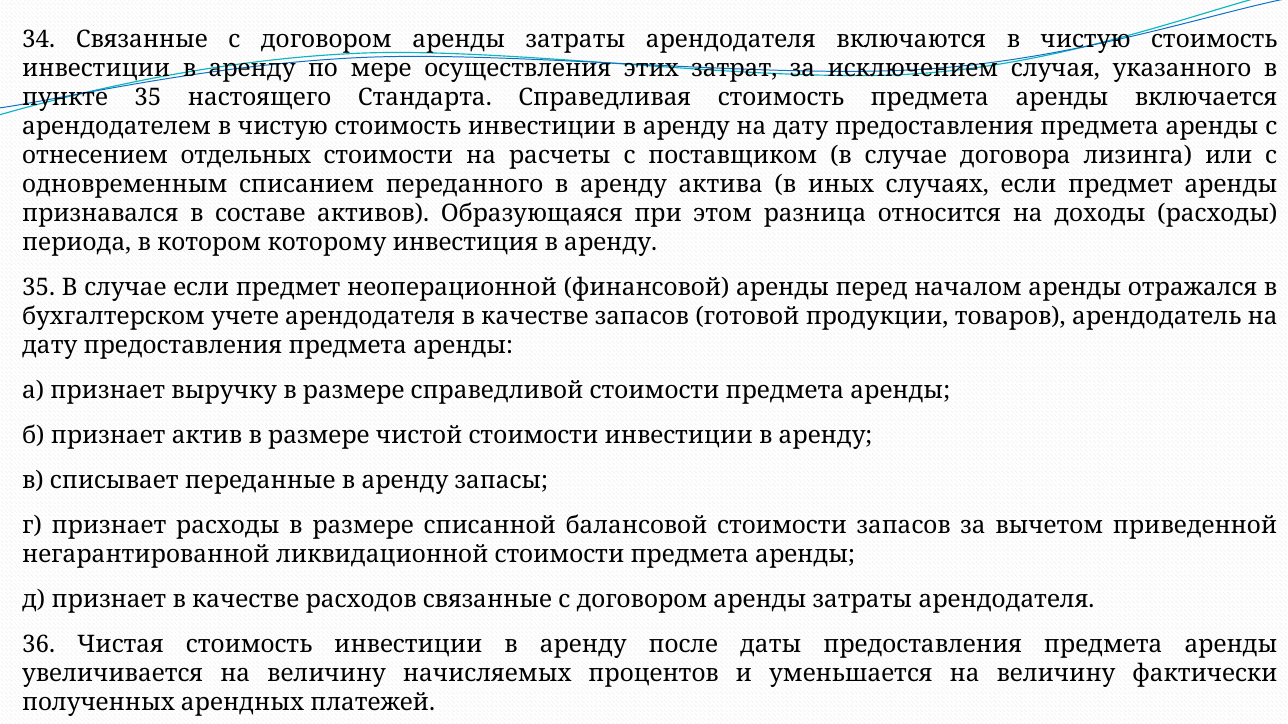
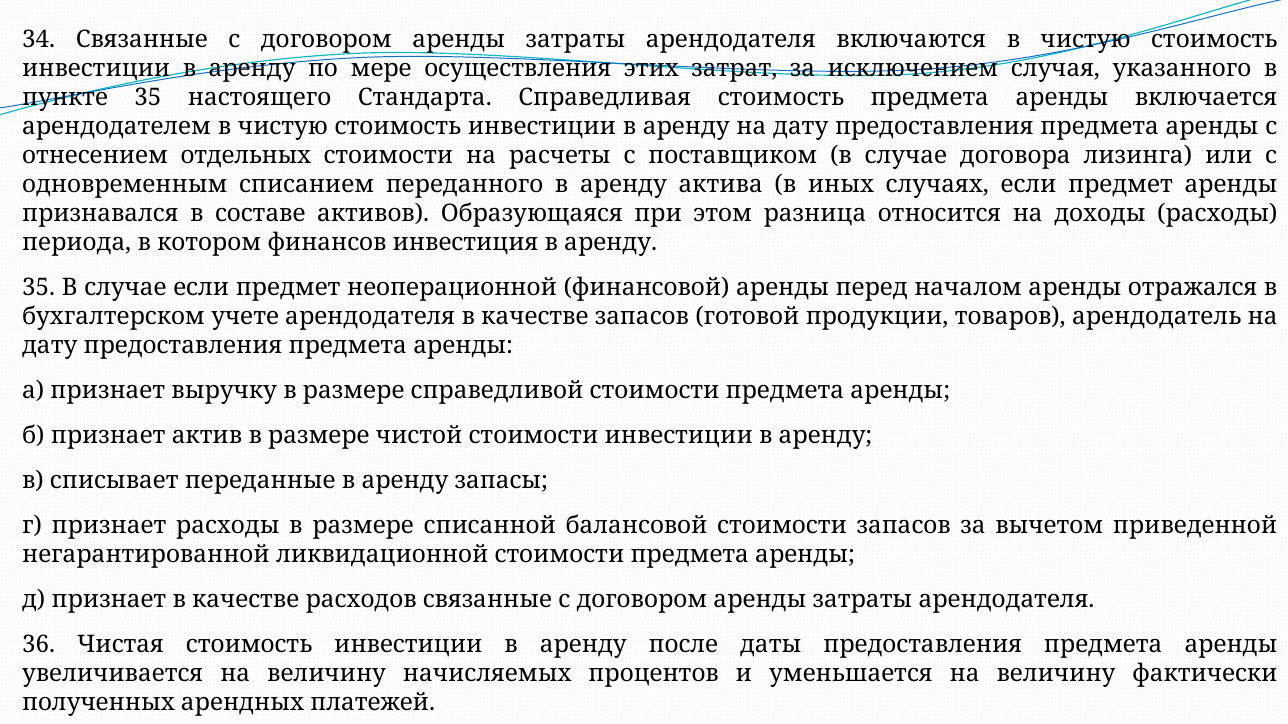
которому: которому -> финансов (327, 243)
